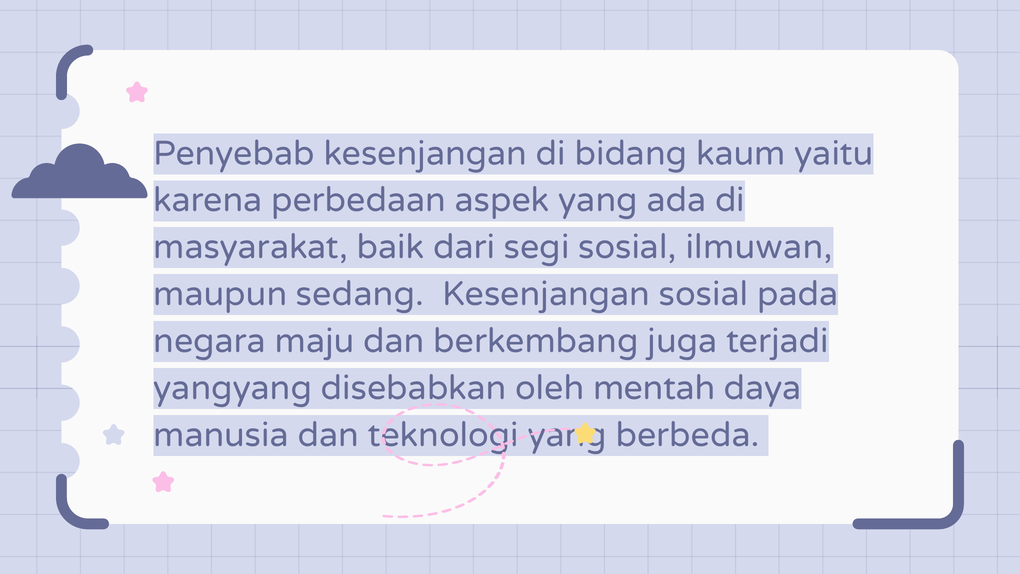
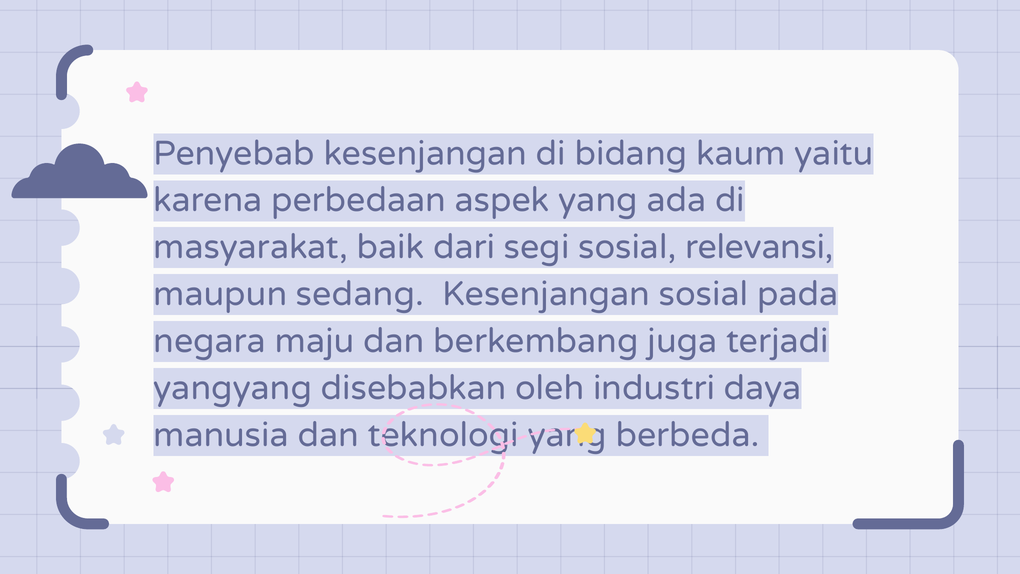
ilmuwan: ilmuwan -> relevansi (759, 247)
mentah: mentah -> industri (654, 388)
